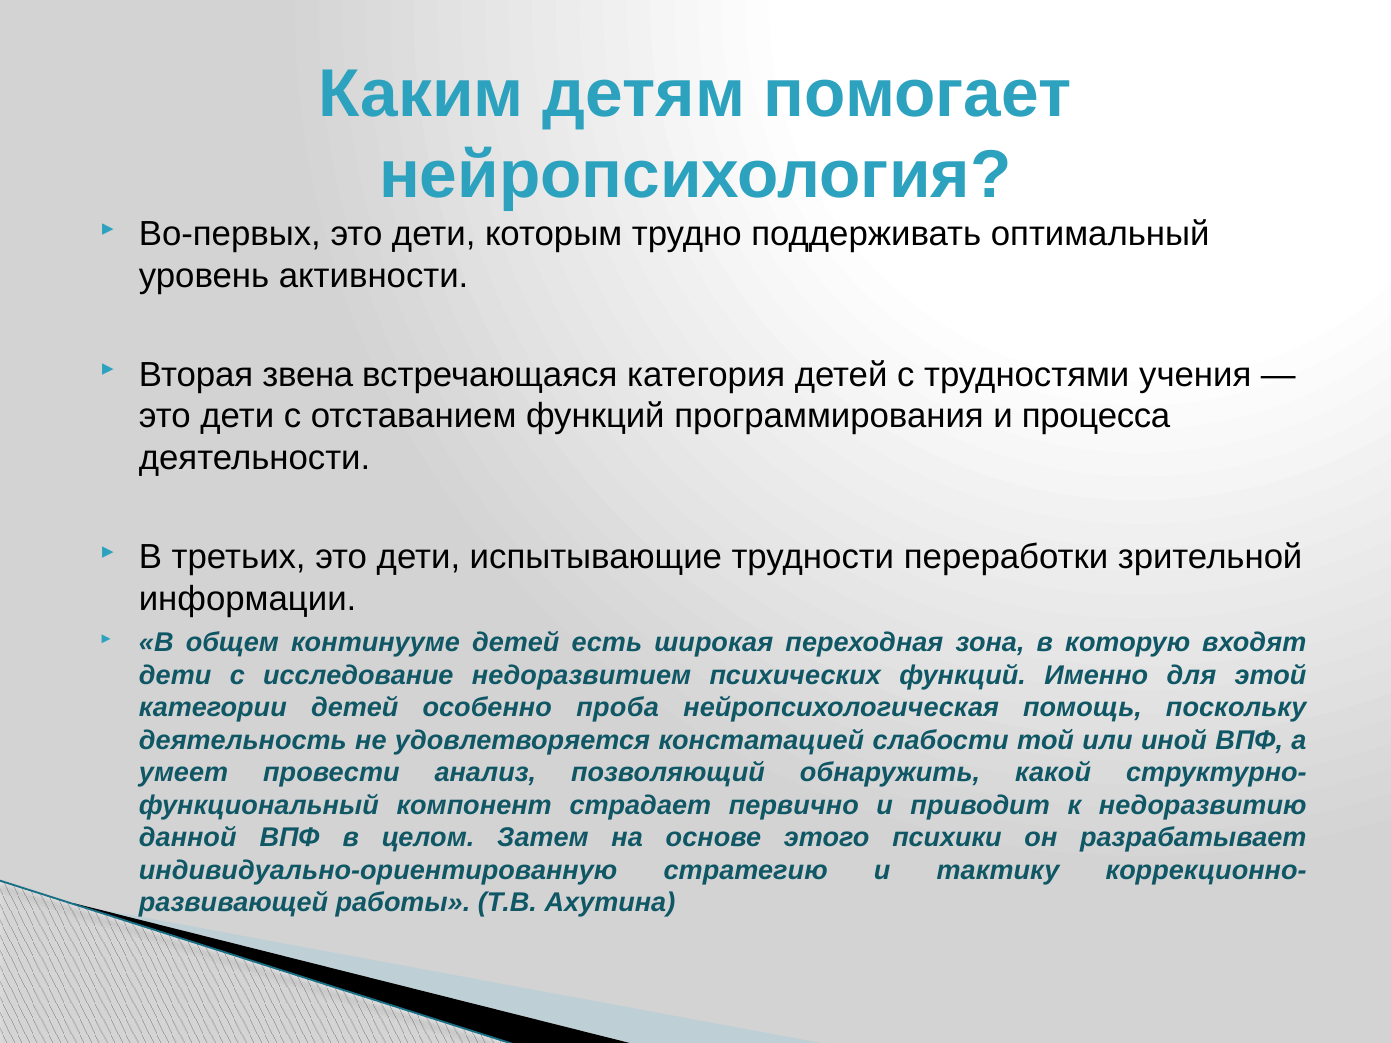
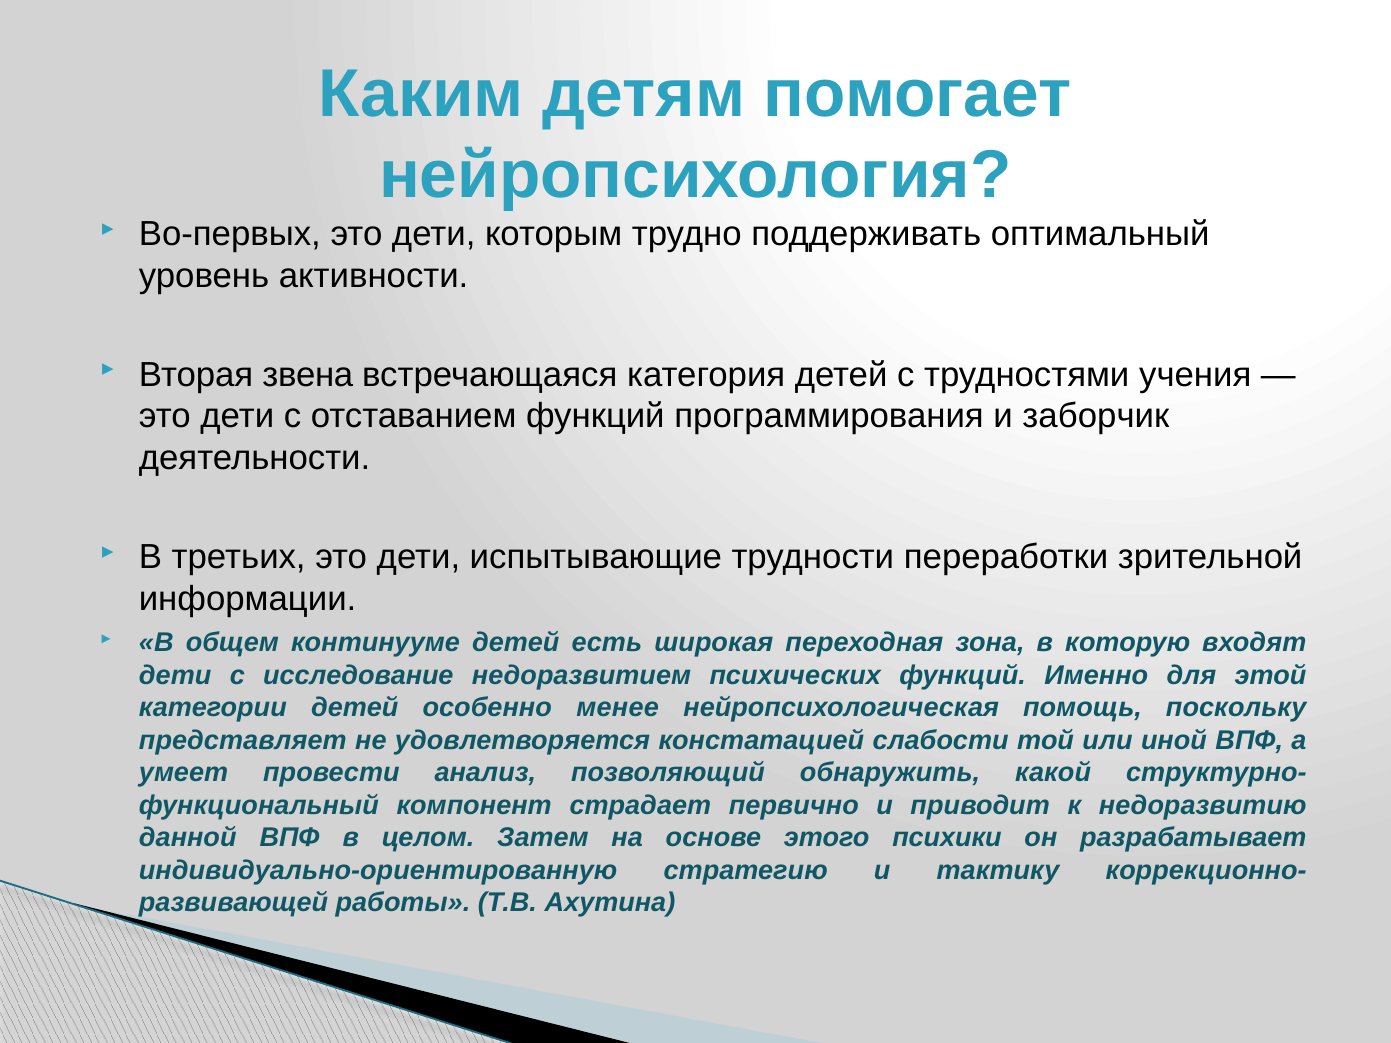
процесса: процесса -> заборчик (1096, 417)
проба: проба -> менее (618, 708)
деятельность: деятельность -> представляет (243, 741)
